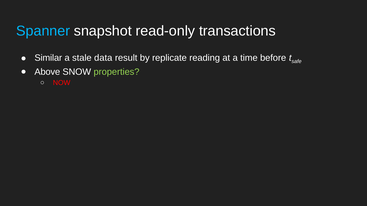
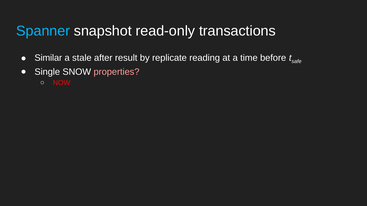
data: data -> after (103, 58)
Above: Above -> Single (47, 72)
properties colour: light green -> pink (116, 72)
